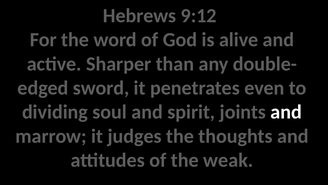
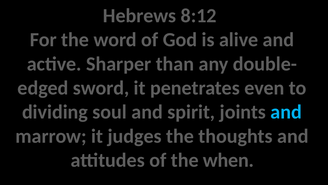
9:12: 9:12 -> 8:12 (199, 16)
and colour: white -> light blue (286, 112)
weak: weak -> when (228, 160)
